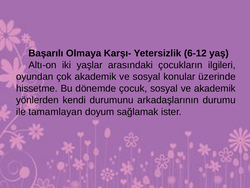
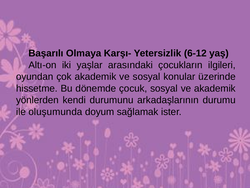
tamamlayan: tamamlayan -> oluşumunda (55, 112)
